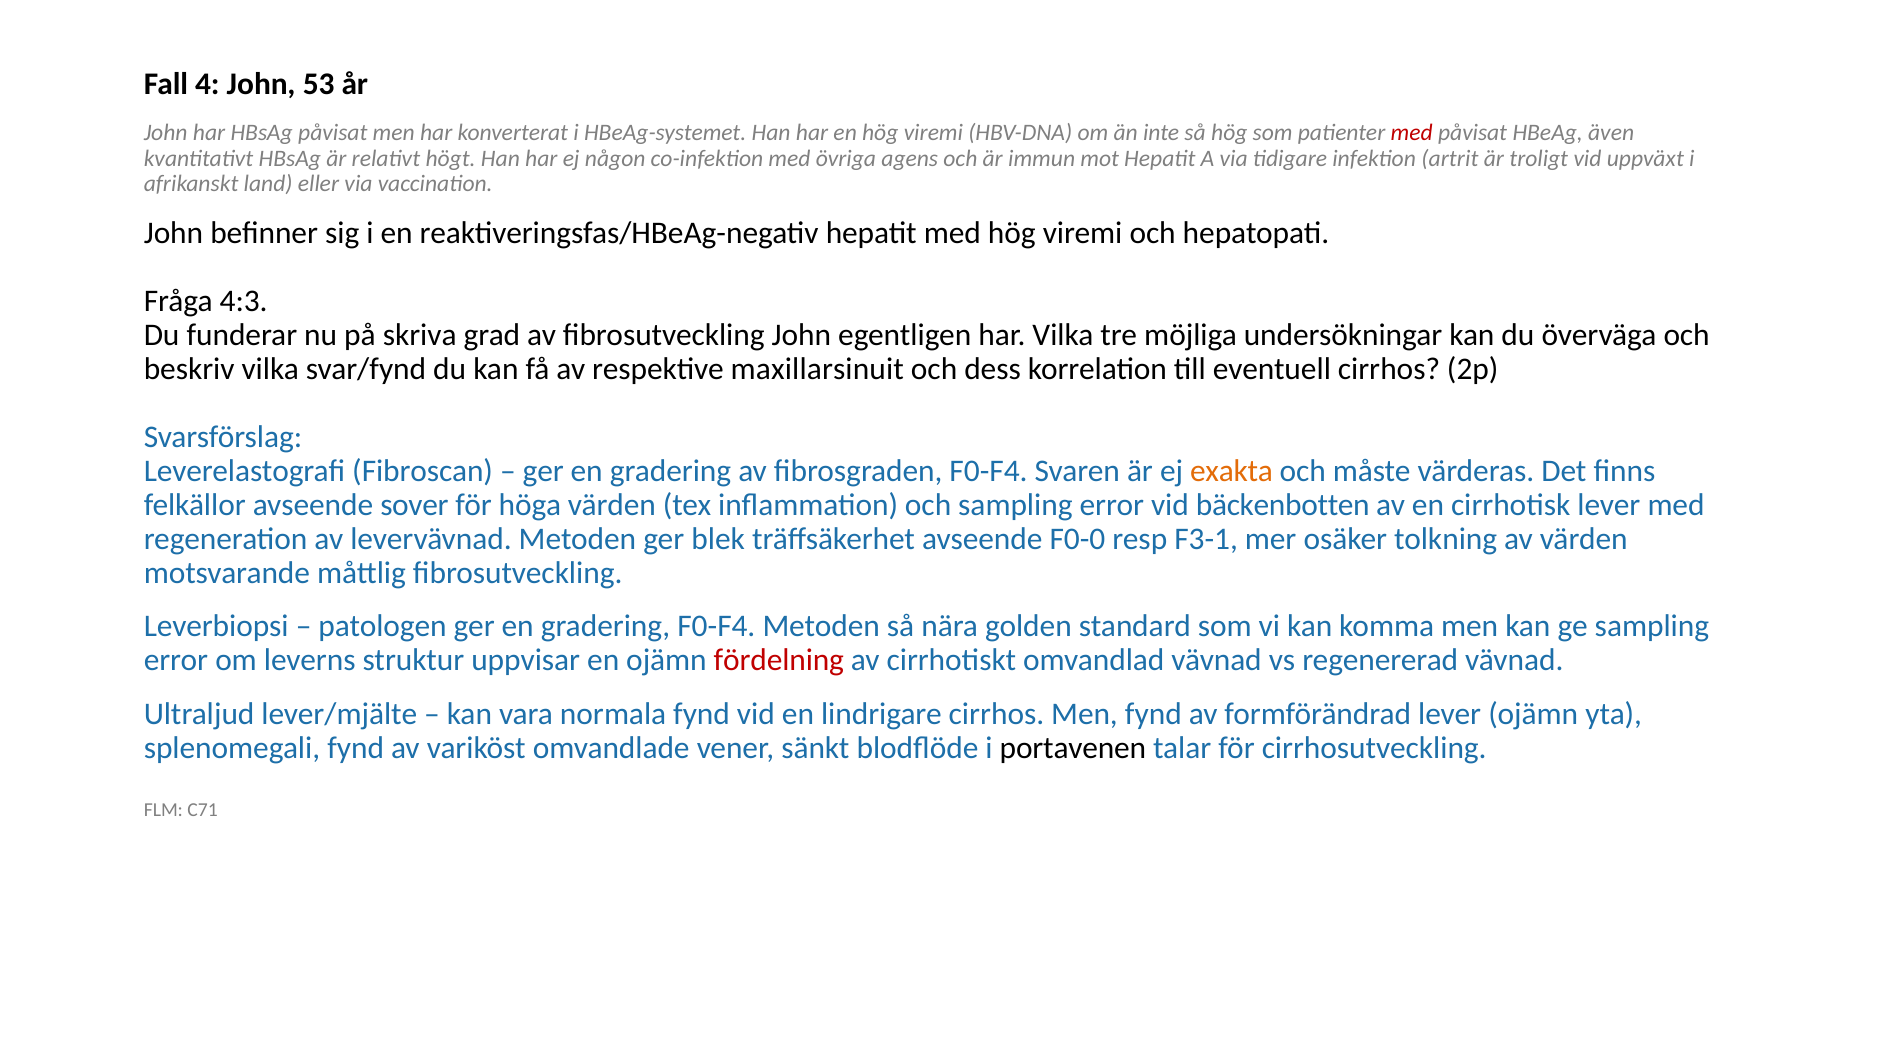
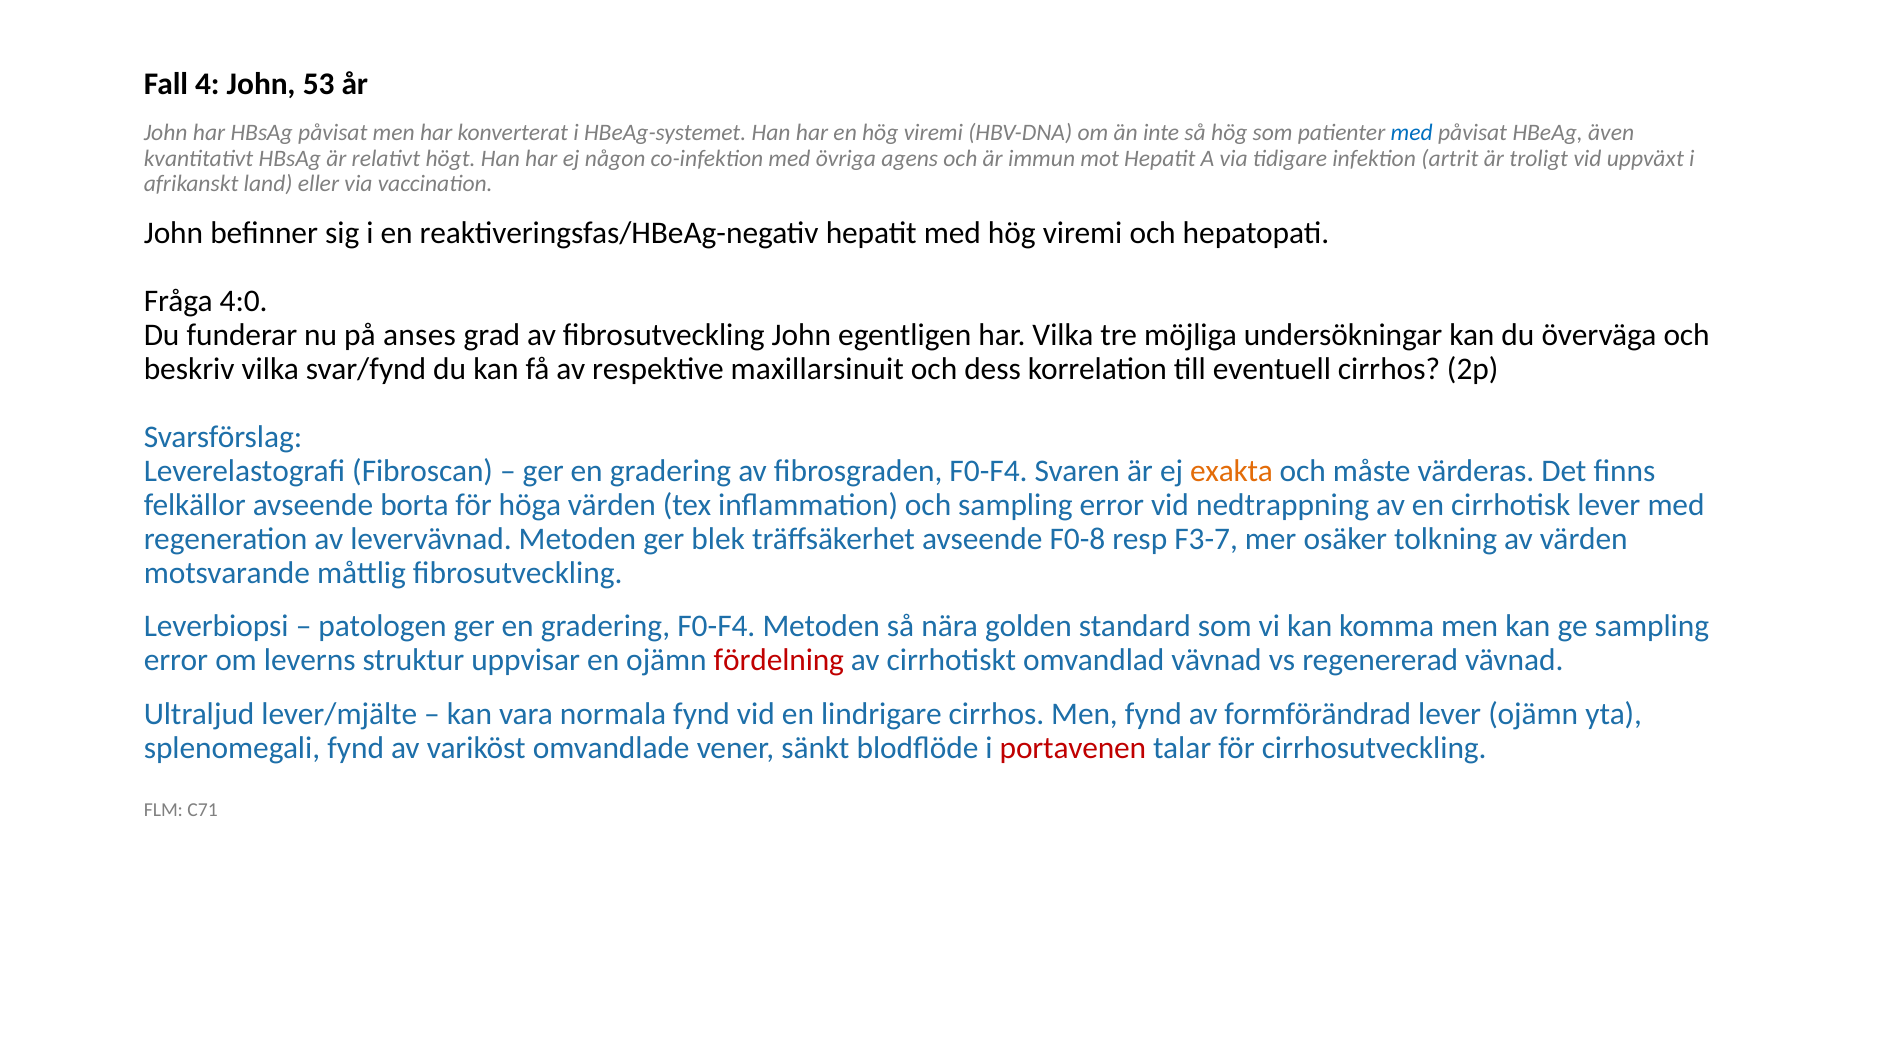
med colour: red -> blue (1412, 133)
4:3: 4:3 -> 4:0 (244, 301)
skriva: skriva -> anses (420, 335)
sover: sover -> borta (414, 505)
bäckenbotten: bäckenbotten -> nedtrappning (1283, 505)
F0-0: F0-0 -> F0-8 (1077, 539)
F3-1: F3-1 -> F3-7 (1206, 539)
portavenen colour: black -> red (1073, 748)
